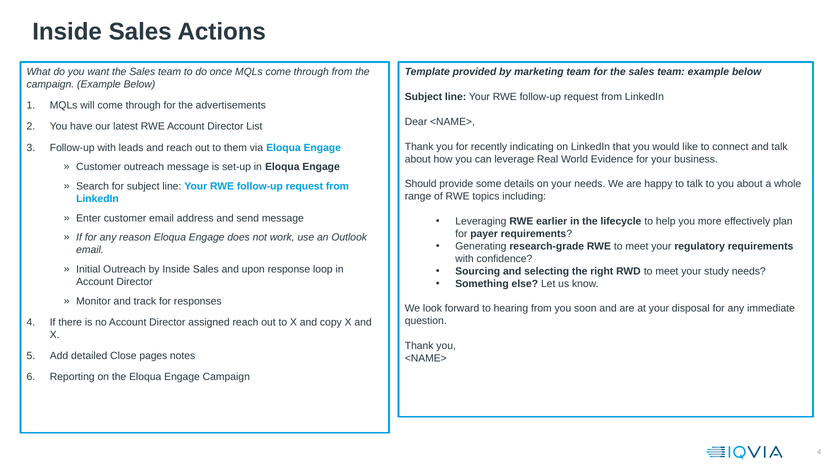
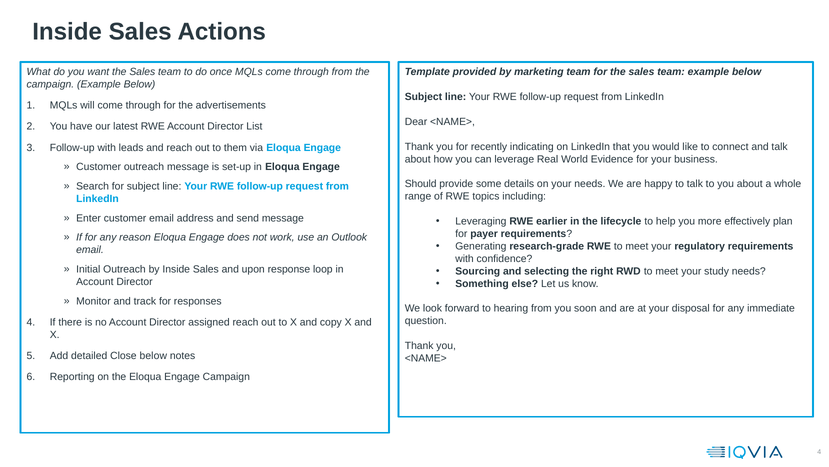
Close pages: pages -> below (153, 355)
